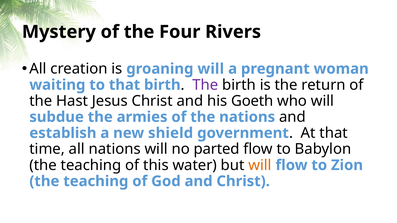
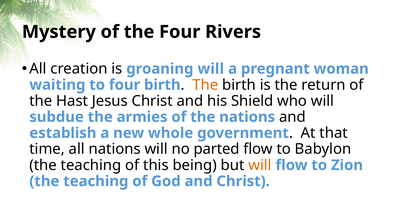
to that: that -> four (125, 85)
The colour: purple -> orange (205, 85)
Goeth: Goeth -> Shield (252, 101)
shield: shield -> whole (171, 133)
water: water -> being (195, 165)
